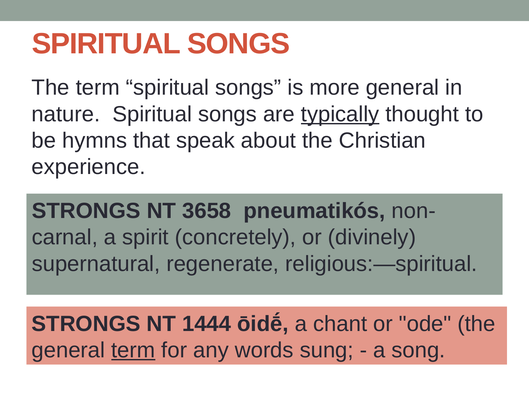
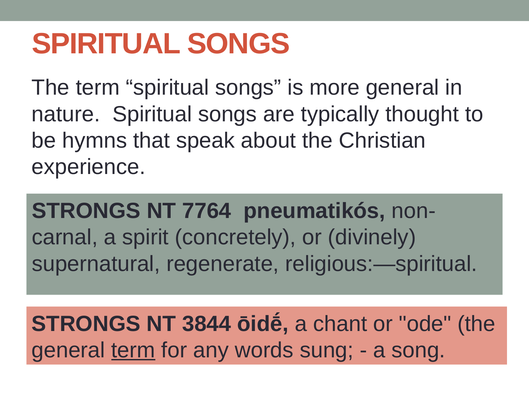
typically underline: present -> none (340, 114)
3658: 3658 -> 7764 (207, 211)
1444: 1444 -> 3844 (207, 324)
